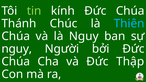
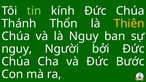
Chúc: Chúc -> Thổn (64, 24)
Thiên colour: light blue -> yellow (129, 24)
Thập: Thập -> Bước (130, 62)
